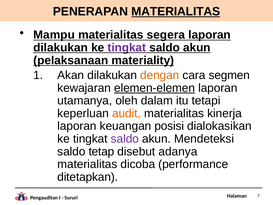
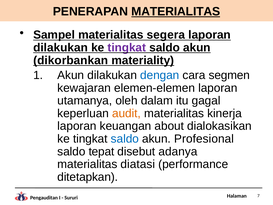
Mampu: Mampu -> Sampel (54, 35)
pelaksanaan: pelaksanaan -> dikorbankan (71, 60)
Akan: Akan -> Akun (71, 75)
dengan colour: orange -> blue (160, 75)
elemen-elemen underline: present -> none (155, 88)
tetapi: tetapi -> gagal (206, 101)
posisi: posisi -> about (169, 126)
saldo colour: purple -> blue (125, 139)
Mendeteksi: Mendeteksi -> Profesional (204, 139)
tetap: tetap -> tepat (101, 151)
dicoba: dicoba -> diatasi (138, 164)
